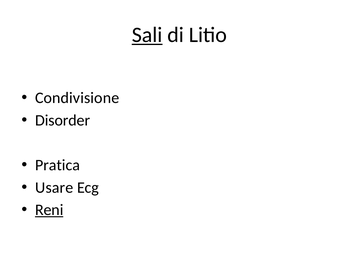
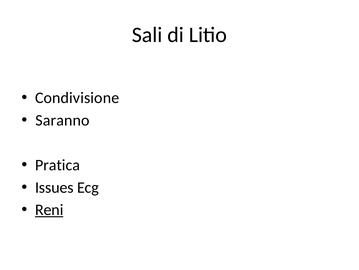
Sali underline: present -> none (147, 35)
Disorder: Disorder -> Saranno (62, 120)
Usare: Usare -> Issues (54, 187)
